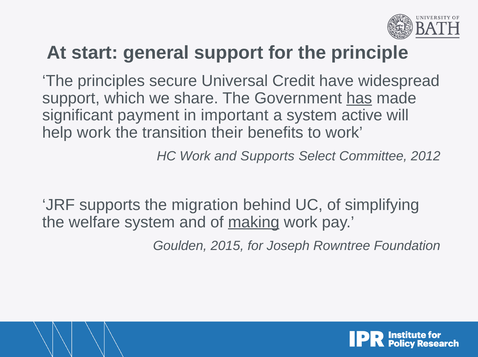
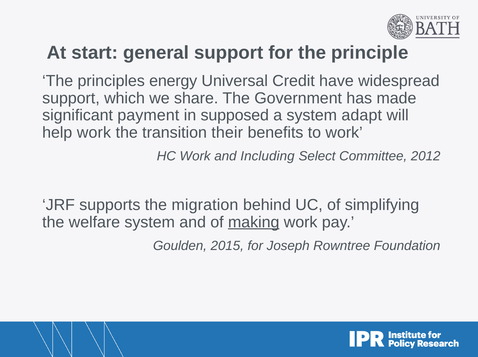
secure: secure -> energy (173, 81)
has underline: present -> none (359, 98)
important: important -> supposed (235, 116)
active: active -> adapt (362, 116)
and Supports: Supports -> Including (267, 156)
